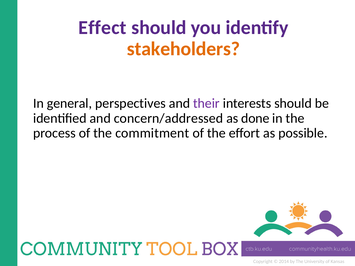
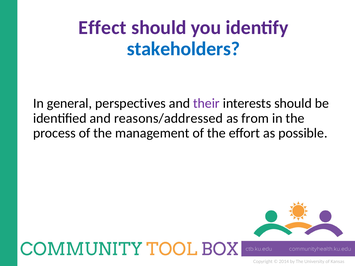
stakeholders colour: orange -> blue (183, 49)
concern/addressed: concern/addressed -> reasons/addressed (168, 118)
done: done -> from (255, 118)
commitment: commitment -> management (152, 133)
